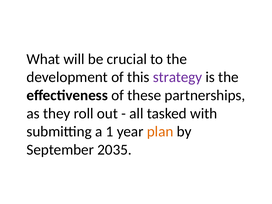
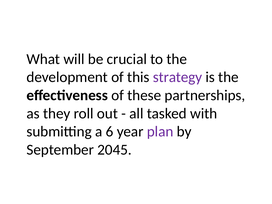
1: 1 -> 6 (110, 132)
plan colour: orange -> purple (160, 132)
2035: 2035 -> 2045 (115, 150)
